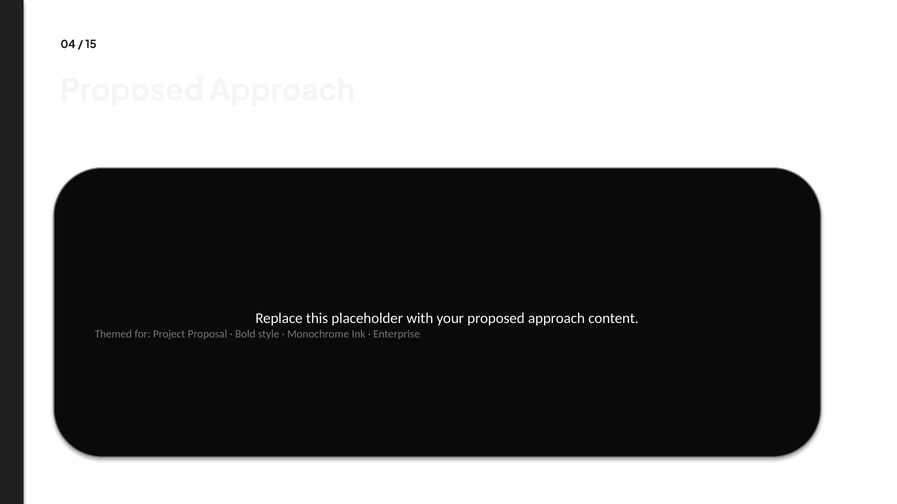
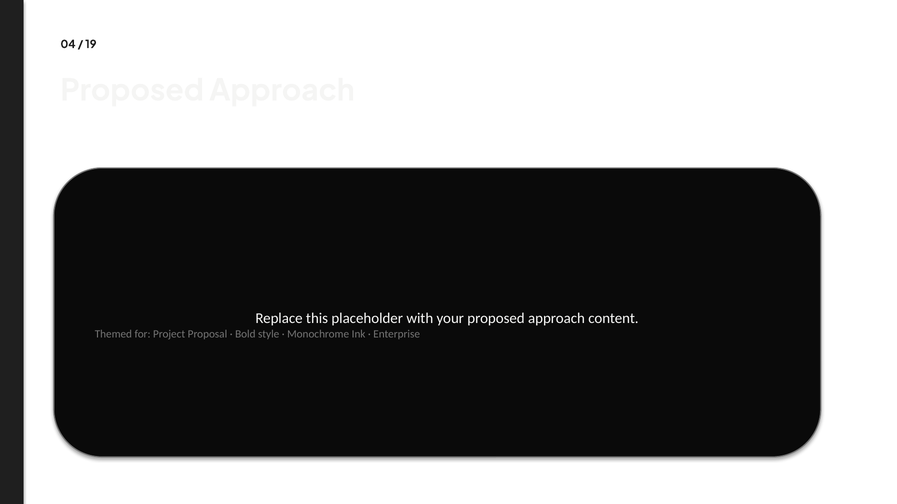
15: 15 -> 19 (91, 44)
